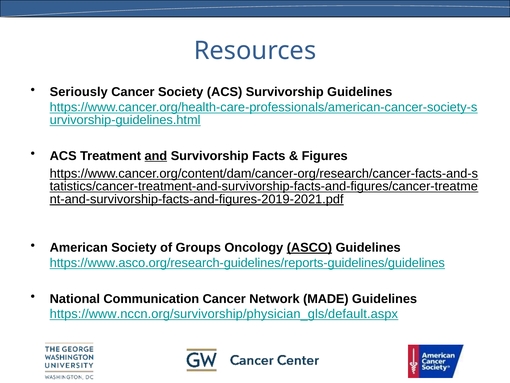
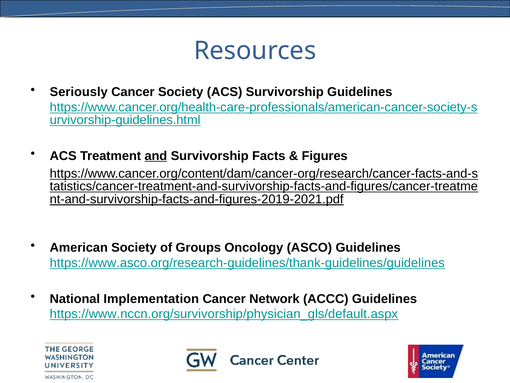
ASCO underline: present -> none (309, 247)
https://www.asco.org/research-guidelines/reports-guidelines/guidelines: https://www.asco.org/research-guidelines/reports-guidelines/guidelines -> https://www.asco.org/research-guidelines/thank-guidelines/guidelines (247, 263)
Communication: Communication -> Implementation (151, 298)
MADE: MADE -> ACCC (326, 298)
